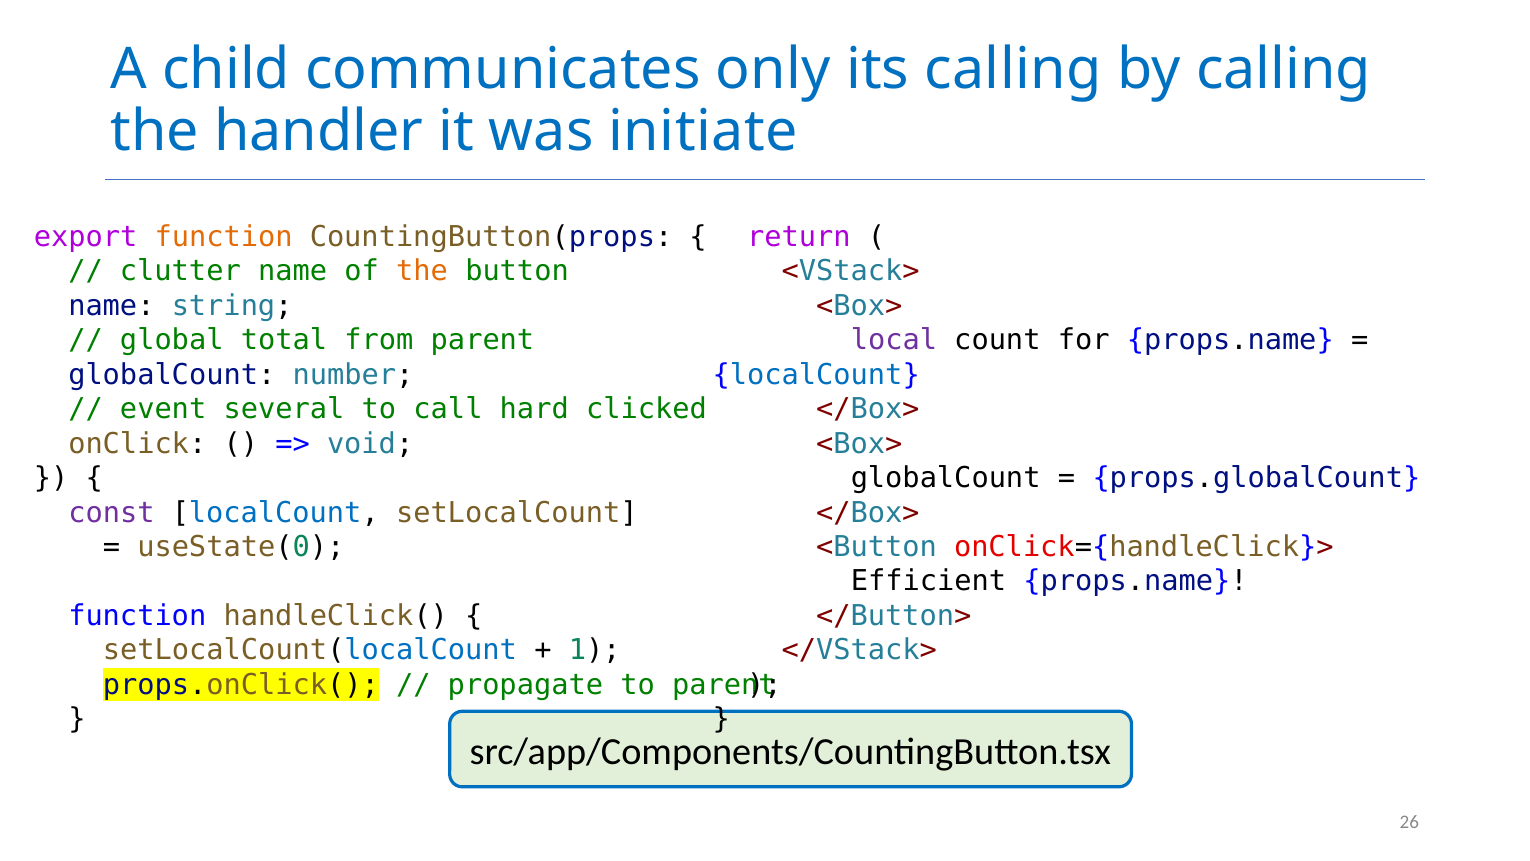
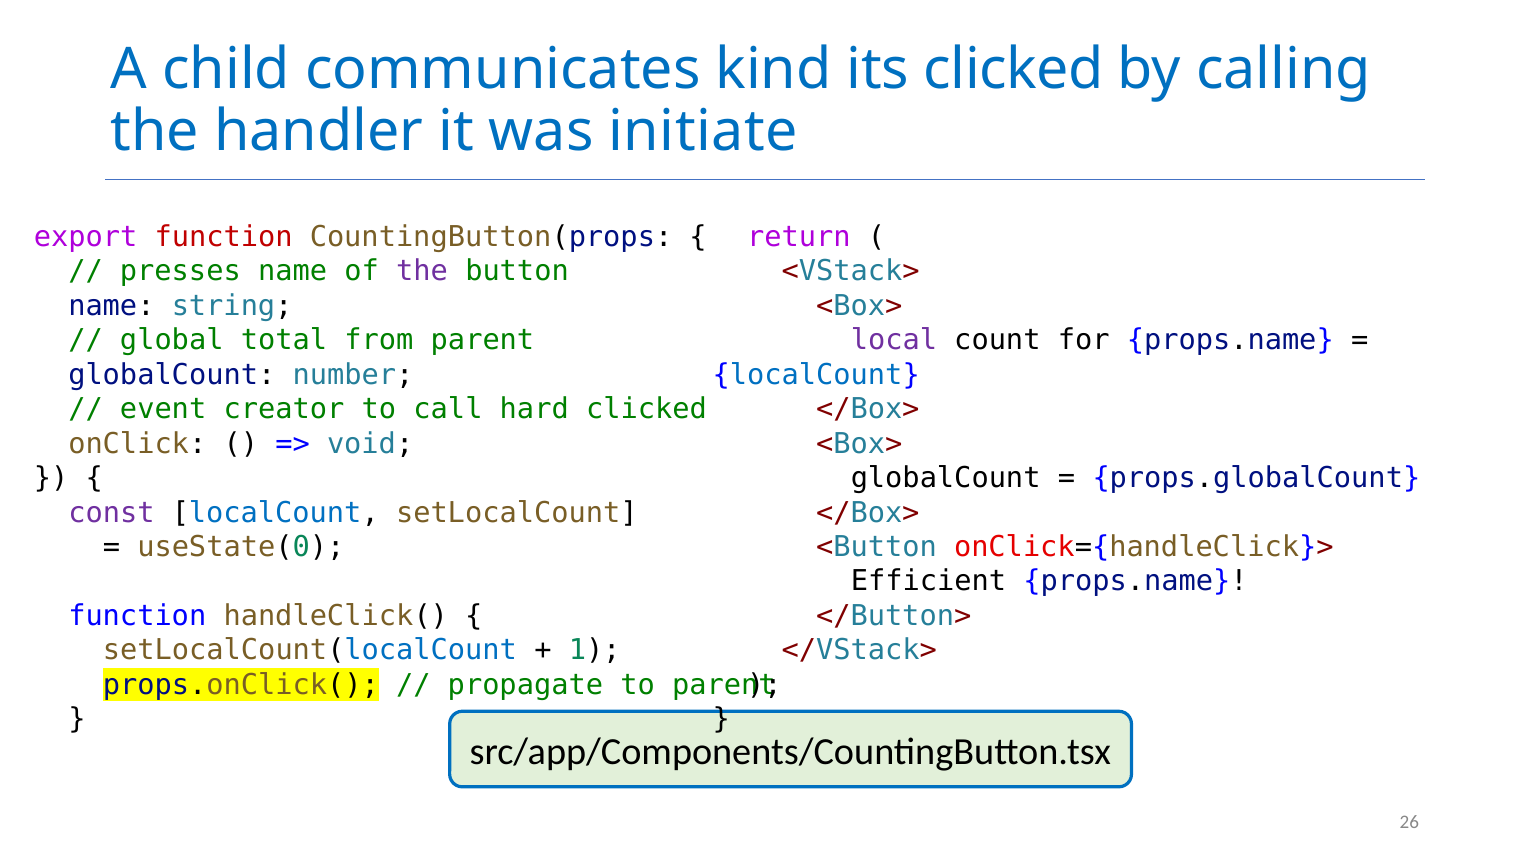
only: only -> kind (774, 70)
its calling: calling -> clicked (1014, 70)
function colour: orange -> red (224, 237)
clutter: clutter -> presses (180, 271)
the colour: orange -> purple (422, 271)
several: several -> creator (284, 409)
